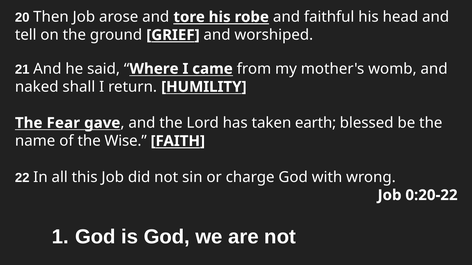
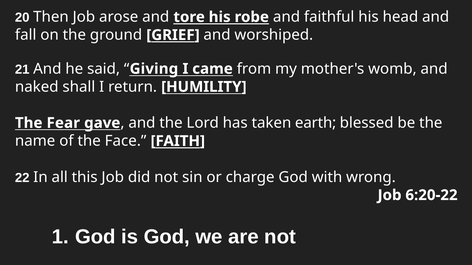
tell: tell -> fall (26, 35)
Where: Where -> Giving (154, 69)
Wise: Wise -> Face (126, 141)
0:20-22: 0:20-22 -> 6:20-22 (432, 195)
